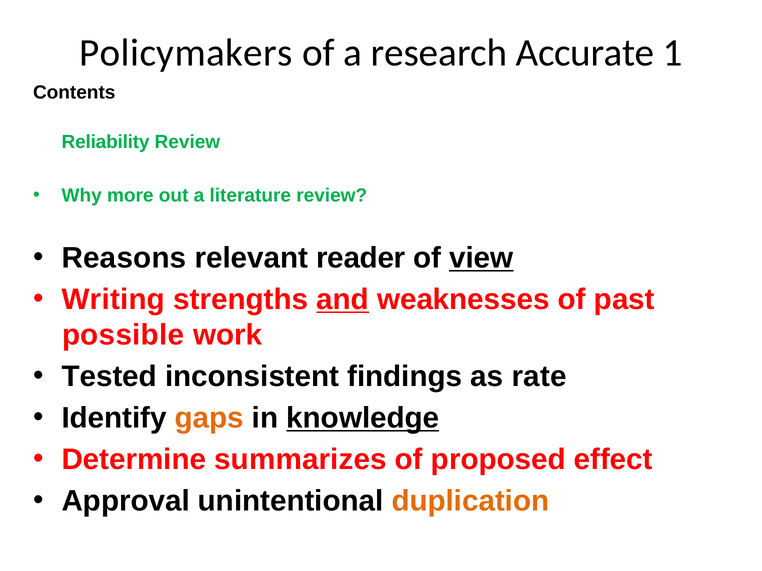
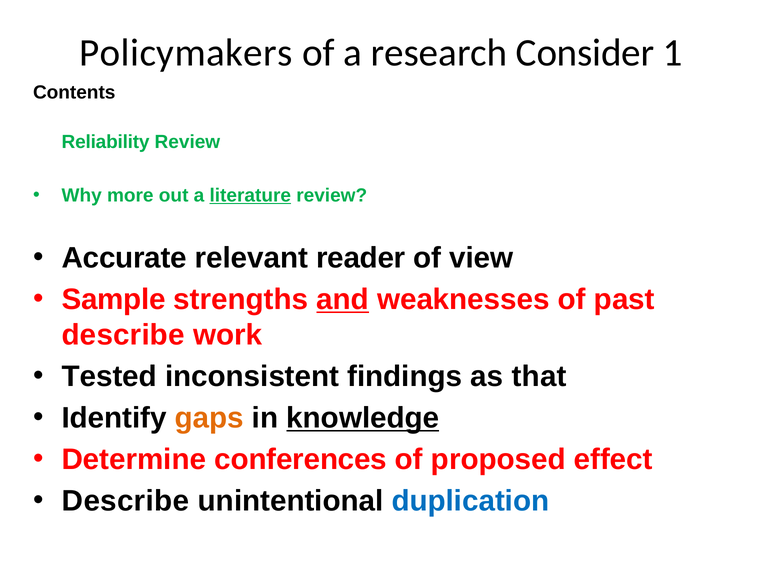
Accurate: Accurate -> Consider (585, 53)
literature underline: none -> present (250, 196)
Reasons: Reasons -> Accurate (124, 258)
view underline: present -> none (481, 258)
Writing: Writing -> Sample (114, 300)
possible: possible -> describe (123, 335)
rate: rate -> that (539, 377)
summarizes: summarizes -> conferences (301, 460)
Approval: Approval -> Describe (126, 501)
duplication colour: orange -> blue (470, 501)
